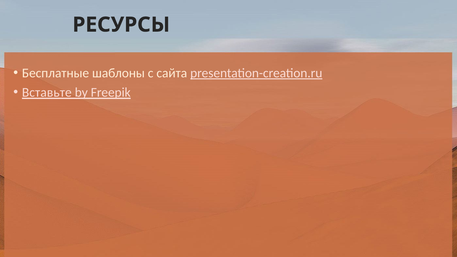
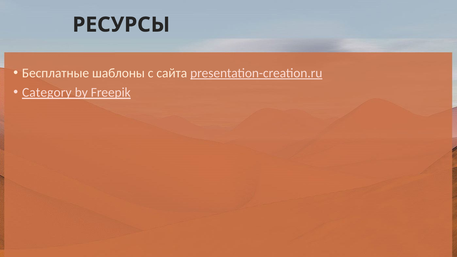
Вставьте: Вставьте -> Category (47, 93)
